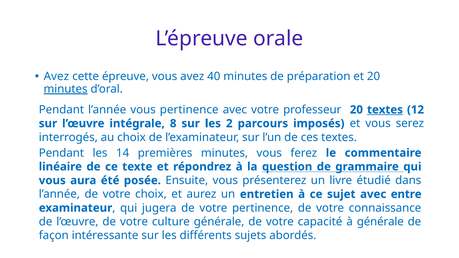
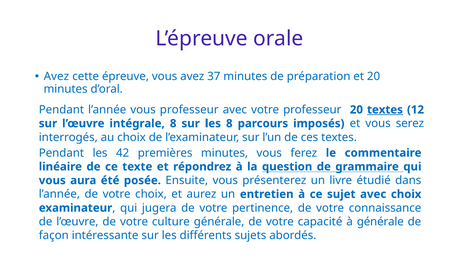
40: 40 -> 37 (214, 77)
minutes underline: present -> none (66, 89)
vous pertinence: pertinence -> professeur (189, 110)
les 2: 2 -> 8 (229, 124)
14: 14 -> 42 (123, 153)
avec entre: entre -> choix (406, 194)
